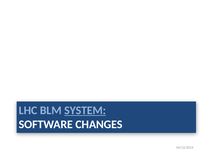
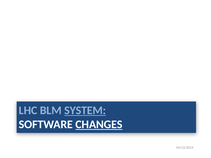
CHANGES underline: none -> present (99, 125)
